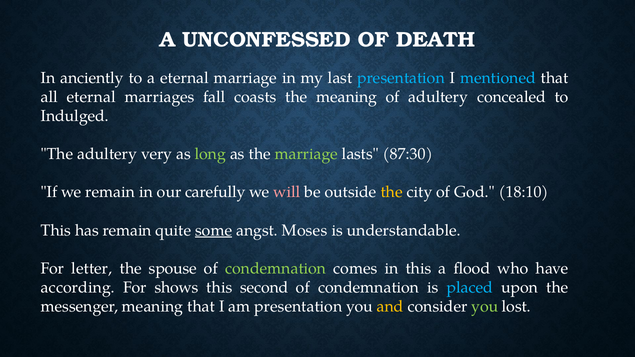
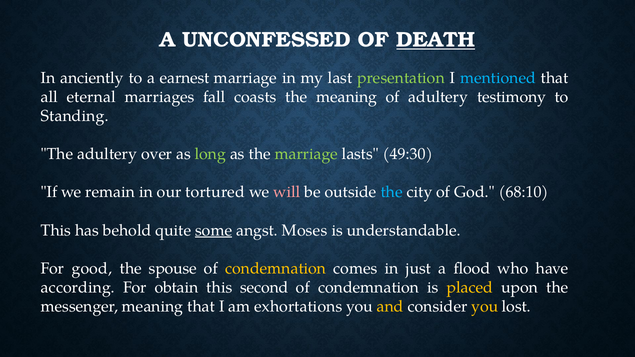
DEATH underline: none -> present (436, 40)
a eternal: eternal -> earnest (185, 78)
presentation colour: light blue -> light green (401, 78)
concealed: concealed -> testimony (512, 97)
Indulged: Indulged -> Standing (75, 116)
very: very -> over (157, 154)
87:30: 87:30 -> 49:30 (408, 154)
carefully: carefully -> tortured (215, 192)
the colour: yellow -> light blue (392, 192)
18:10: 18:10 -> 68:10 (524, 192)
has remain: remain -> behold (127, 230)
letter: letter -> good (92, 269)
condemnation colour: light green -> yellow (276, 269)
in this: this -> just (418, 269)
shows: shows -> obtain (177, 288)
placed colour: light blue -> yellow (470, 288)
am presentation: presentation -> exhortations (298, 307)
you colour: light green -> yellow (485, 307)
